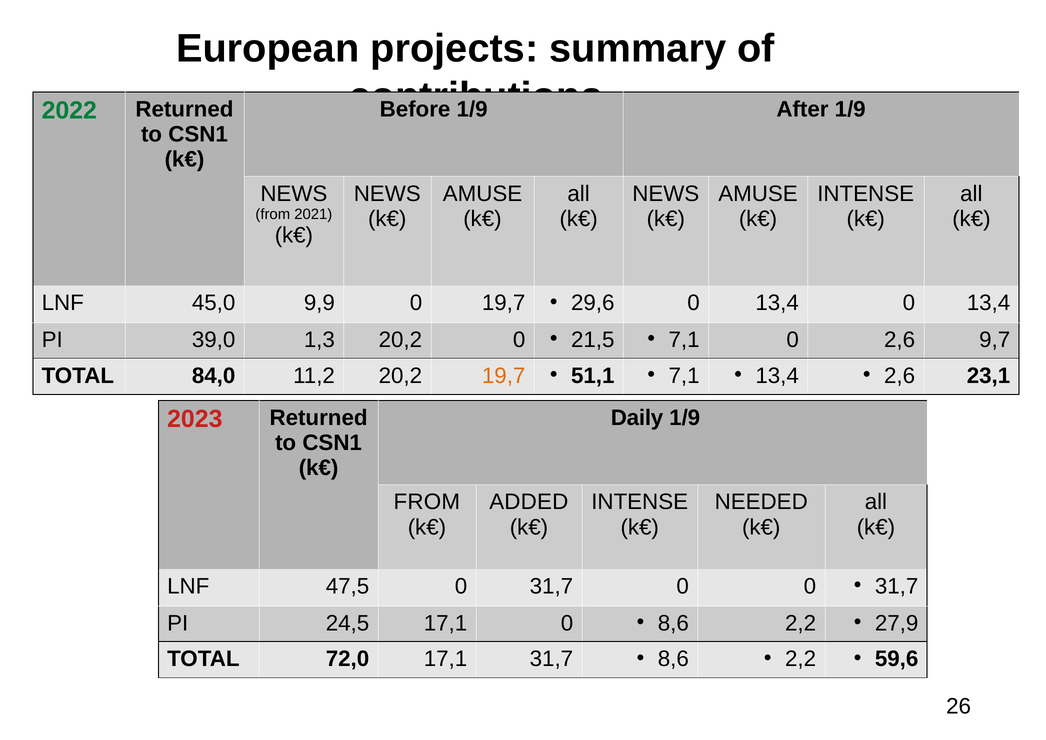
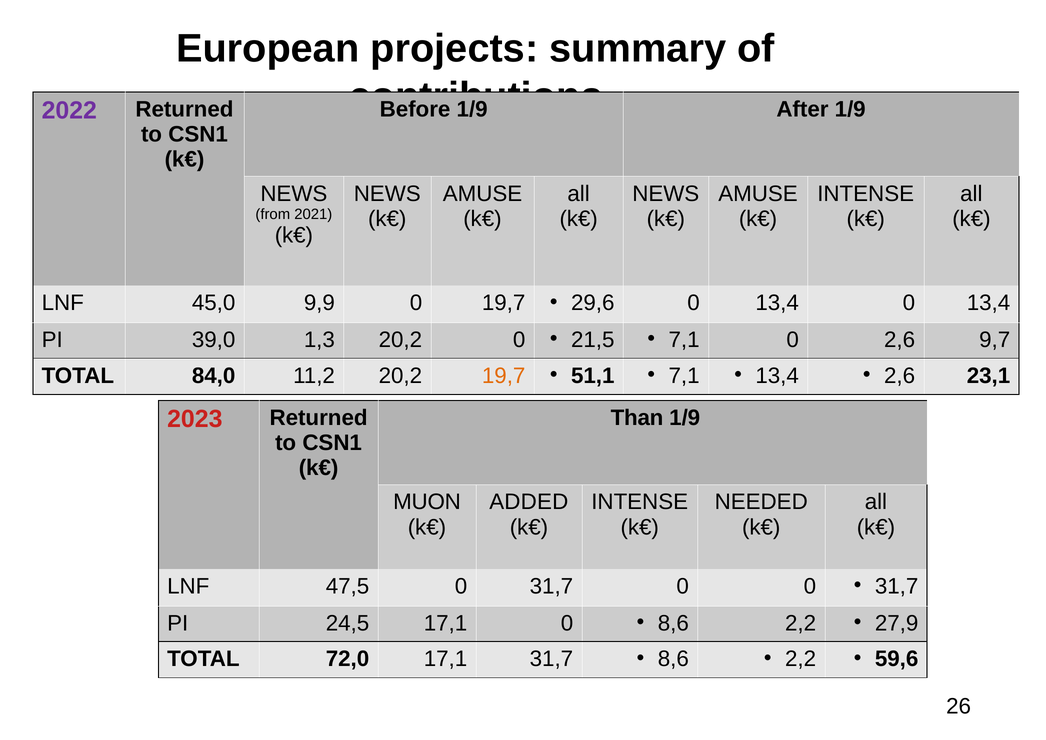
2022 colour: green -> purple (69, 111)
Daily: Daily -> Than (637, 418)
FROM: FROM -> MUON (427, 502)
